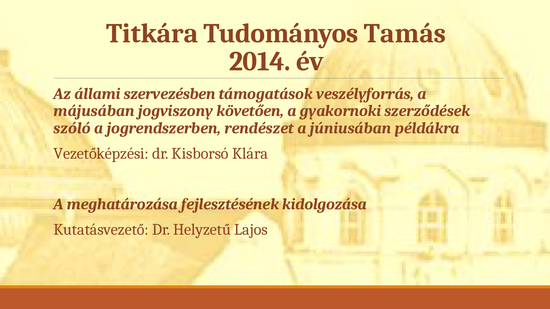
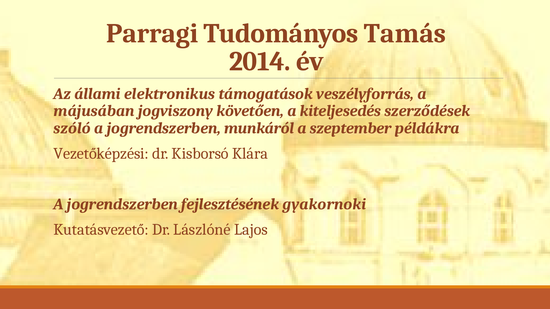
Titkára: Titkára -> Parragi (152, 34)
szervezésben: szervezésben -> elektronikus (170, 94)
gyakornoki: gyakornoki -> kiteljesedés (341, 111)
rendészet: rendészet -> munkáról (259, 128)
júniusában: júniusában -> szeptember (351, 128)
meghatározása: meghatározása -> jogrendszerben (122, 204)
kidolgozása: kidolgozása -> gyakornoki (324, 204)
Helyzetű: Helyzetű -> Lászlóné (202, 230)
